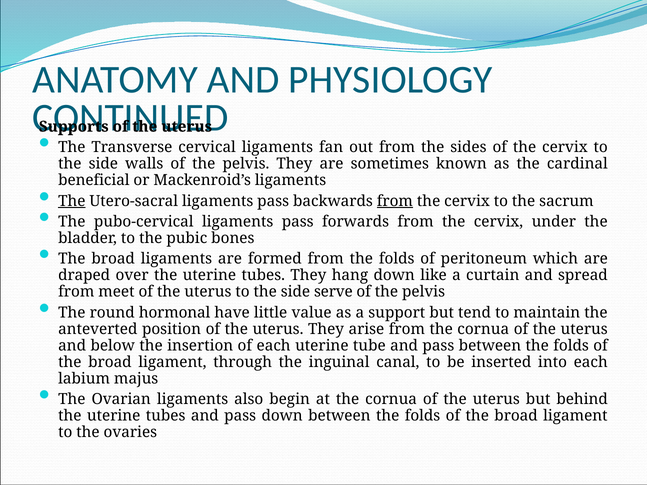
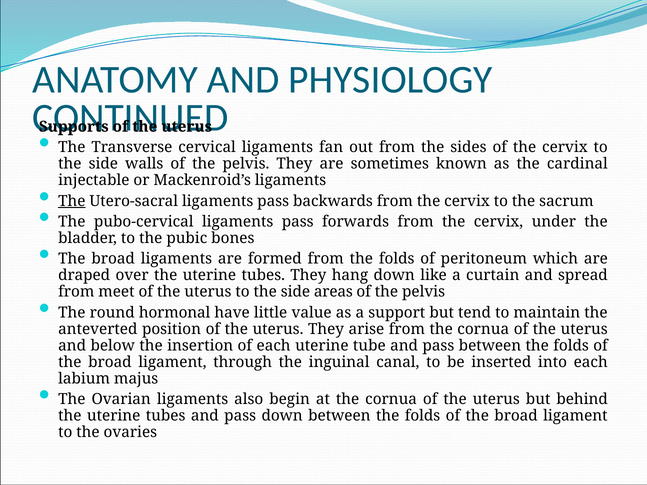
beneficial: beneficial -> injectable (94, 180)
from underline: present -> none (395, 201)
serve: serve -> areas (333, 292)
